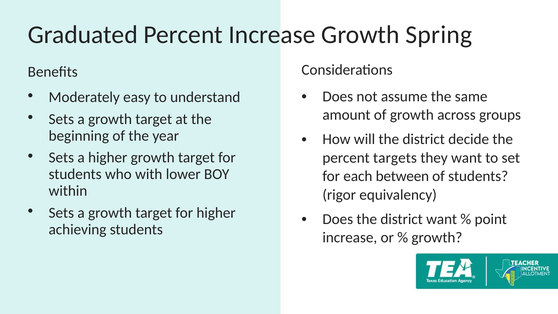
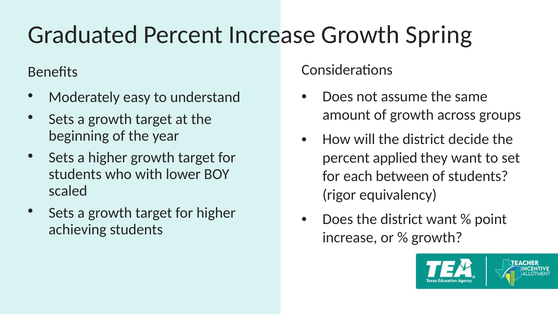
targets: targets -> applied (395, 158)
within: within -> scaled (68, 191)
